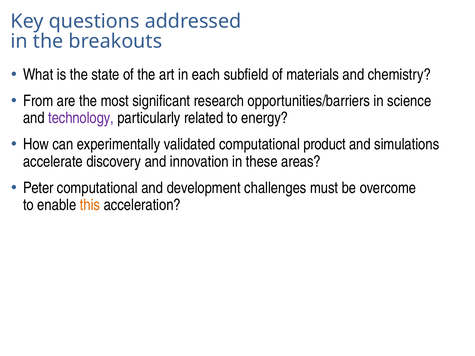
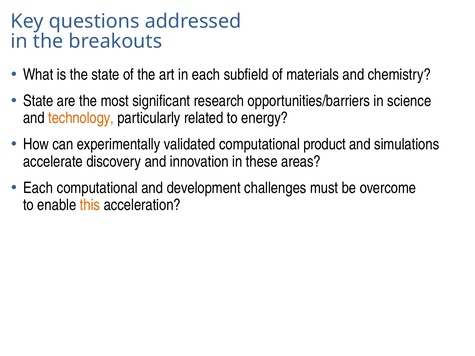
From: From -> State (38, 101)
technology colour: purple -> orange (81, 118)
Peter: Peter -> Each (38, 188)
